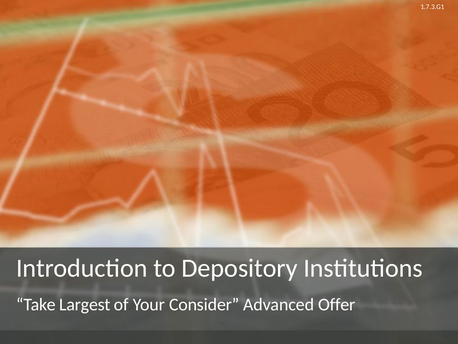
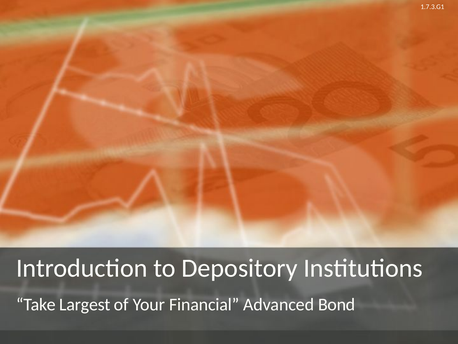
Consider: Consider -> Financial (204, 304)
Offer: Offer -> Bond (337, 304)
